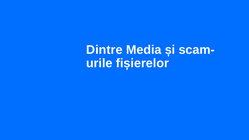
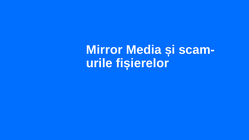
Dintre: Dintre -> Mirror (104, 50)
